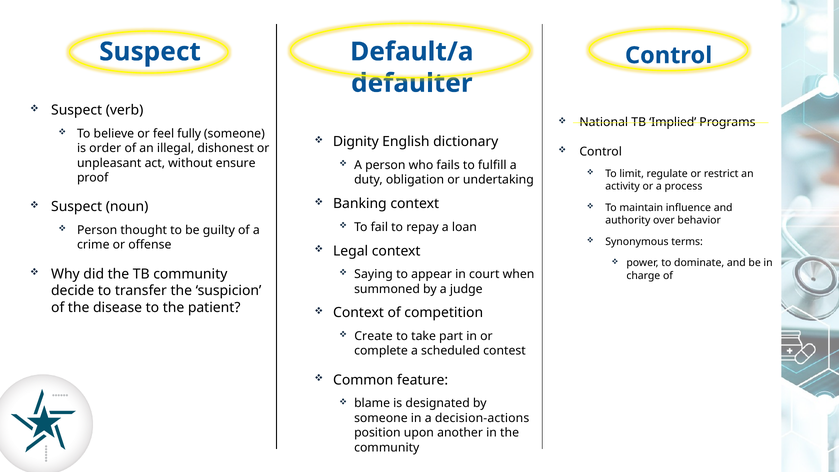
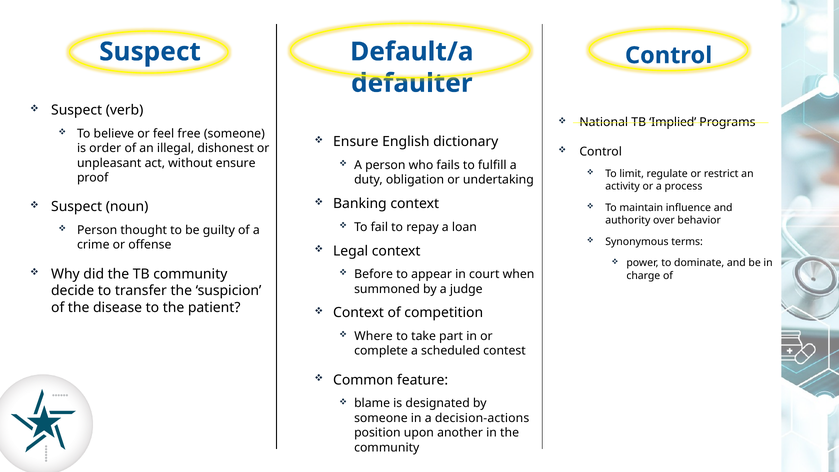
fully: fully -> free (189, 134)
Dignity: Dignity -> Ensure (356, 142)
Saying: Saying -> Before (374, 274)
Create: Create -> Where (374, 336)
